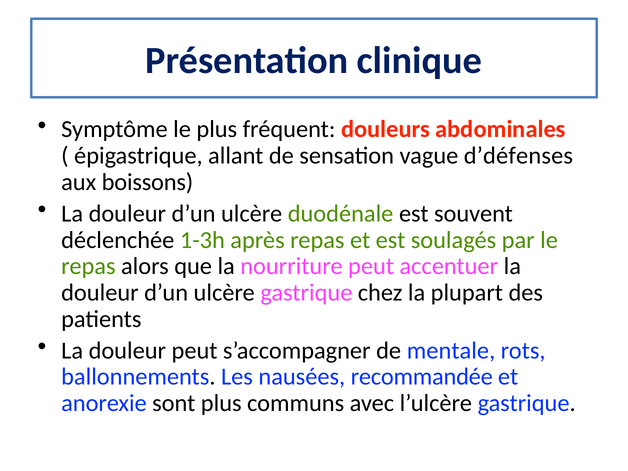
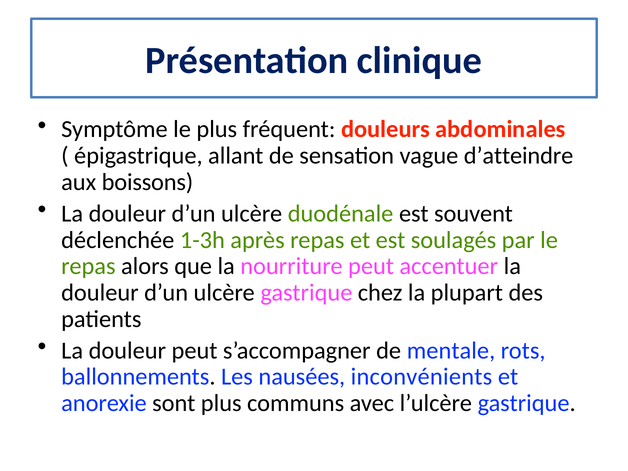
d’défenses: d’défenses -> d’atteindre (519, 156)
recommandée: recommandée -> inconvénients (421, 377)
